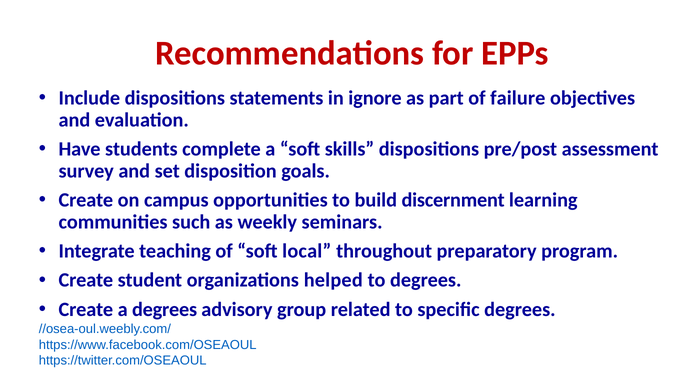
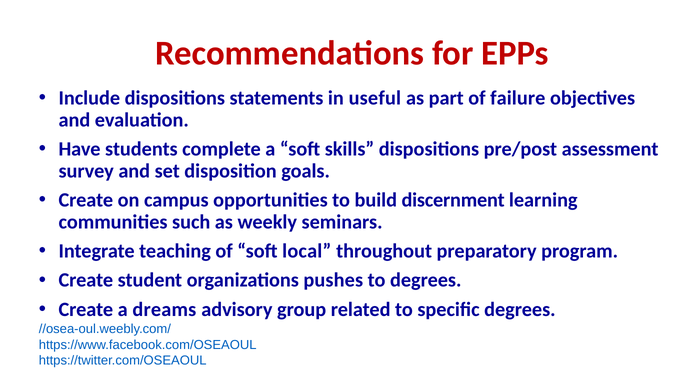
ignore: ignore -> useful (375, 98)
helped: helped -> pushes (333, 280)
a degrees: degrees -> dreams (164, 309)
